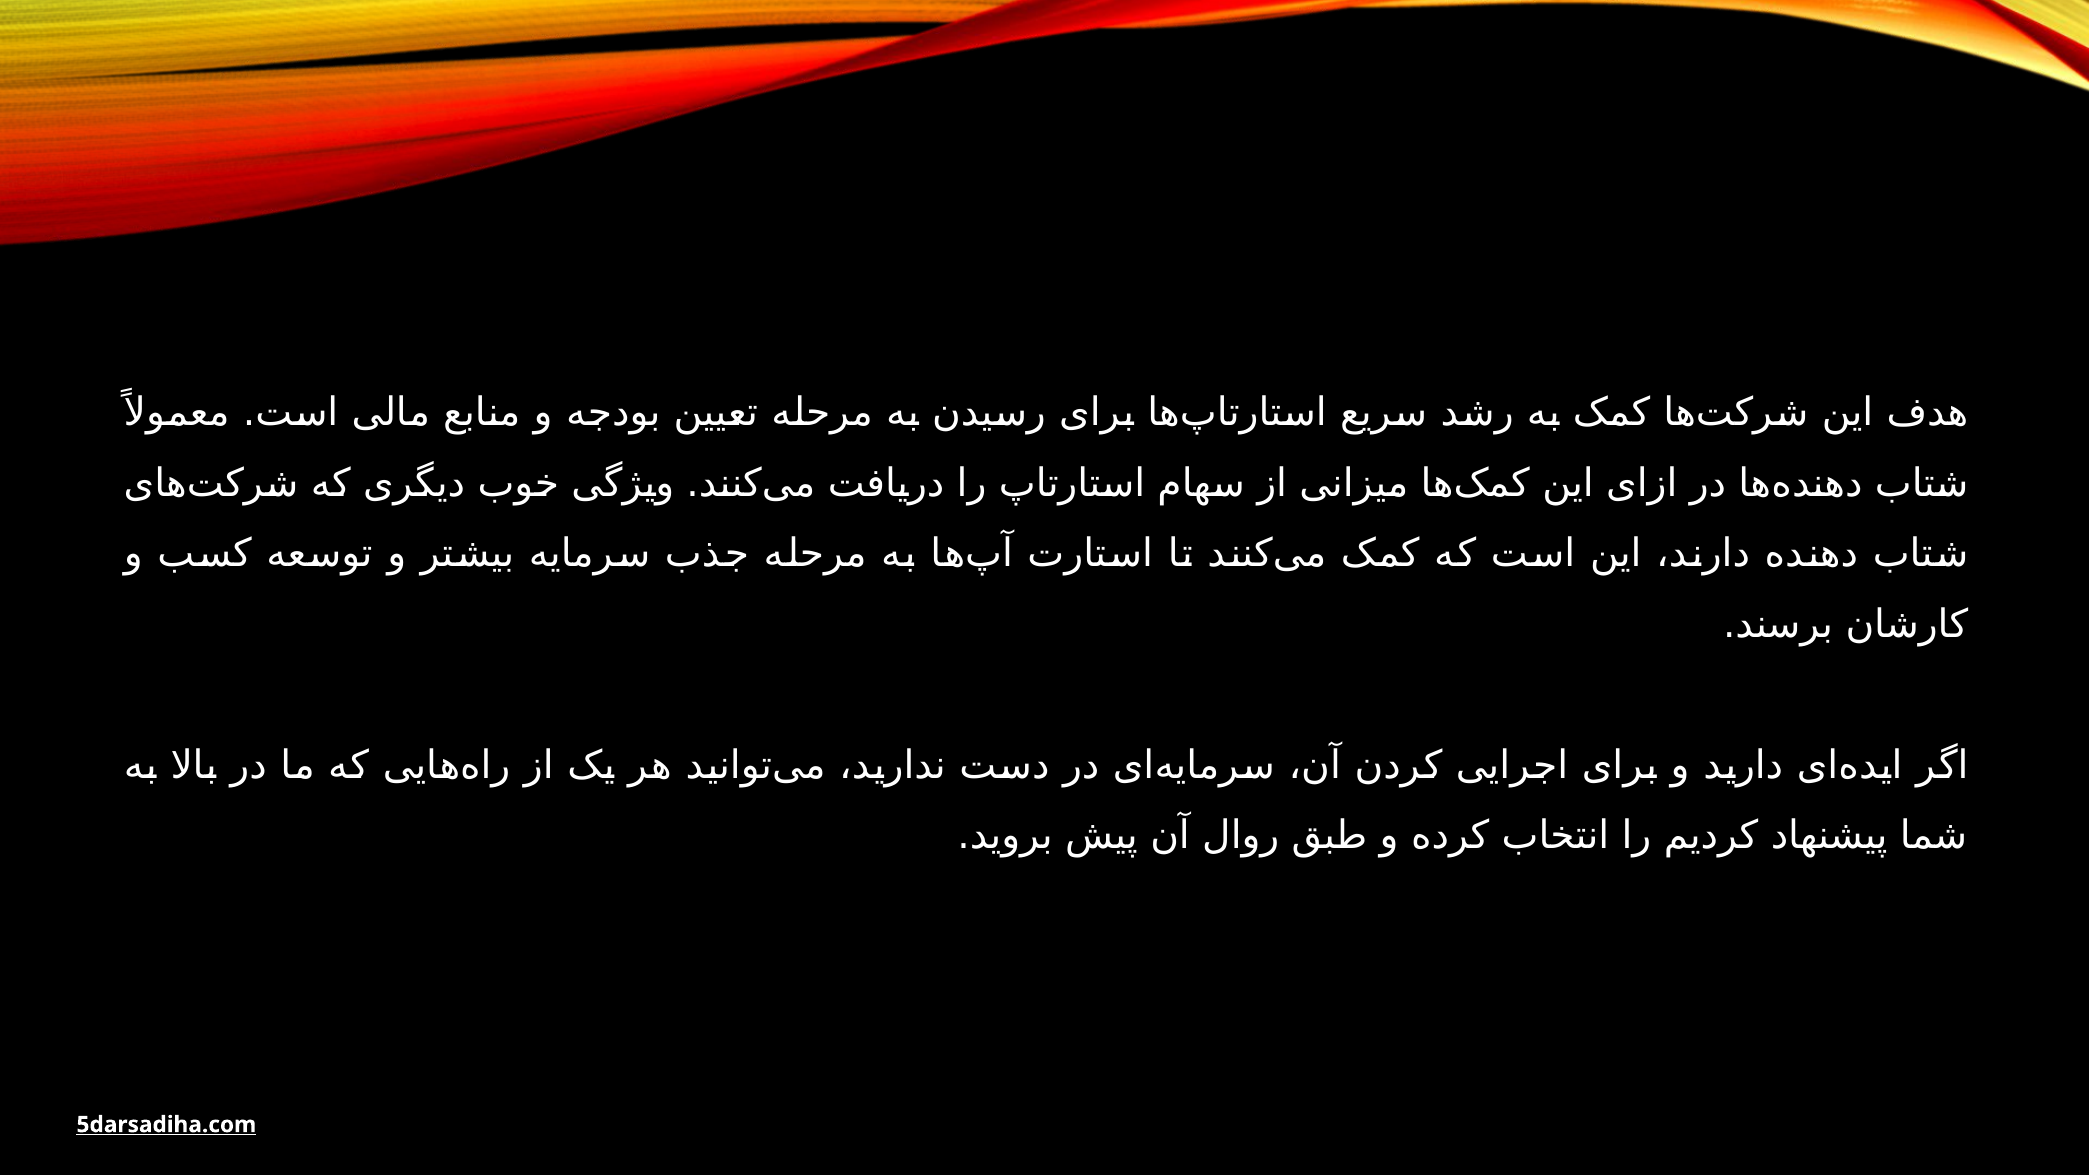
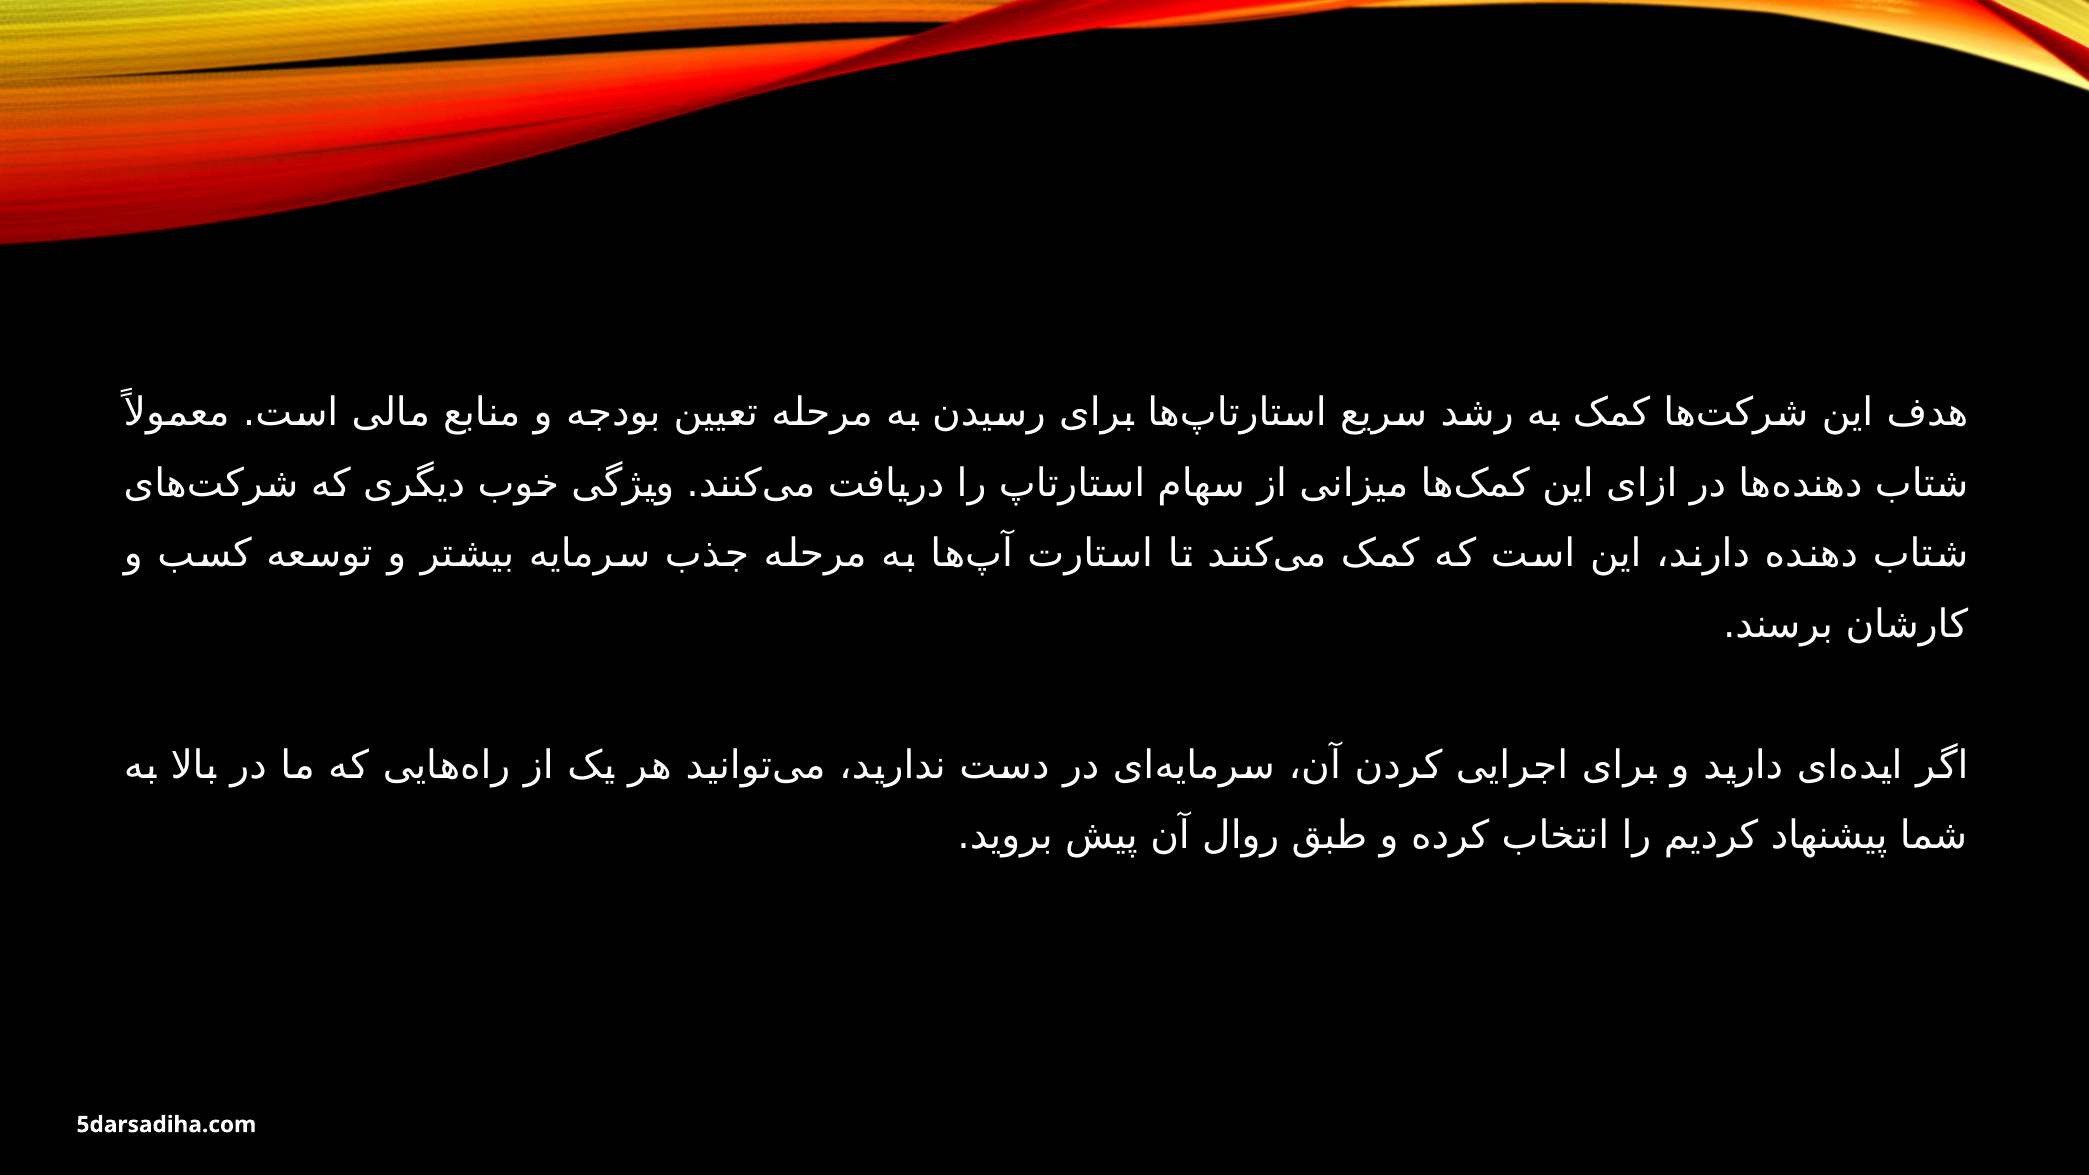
5darsadiha.com underline: present -> none (166, 1125)
